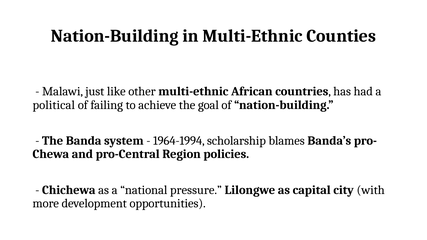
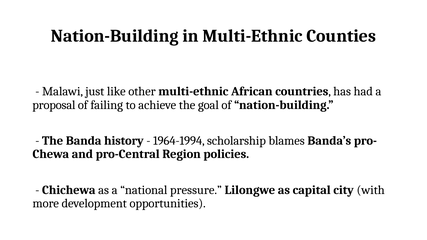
political: political -> proposal (54, 105)
system: system -> history (124, 141)
